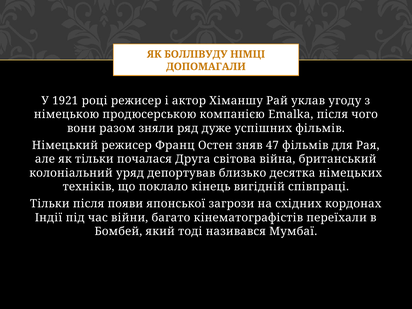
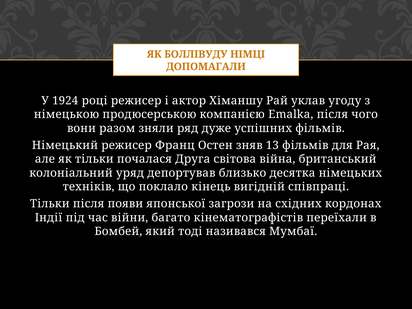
1921: 1921 -> 1924 (65, 101)
47: 47 -> 13 (272, 145)
